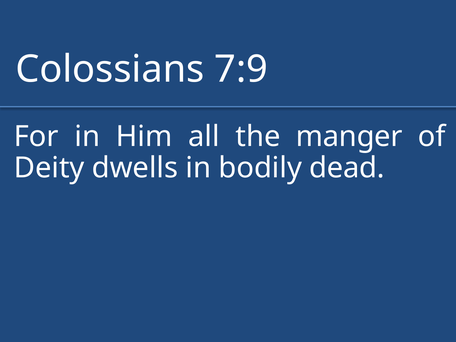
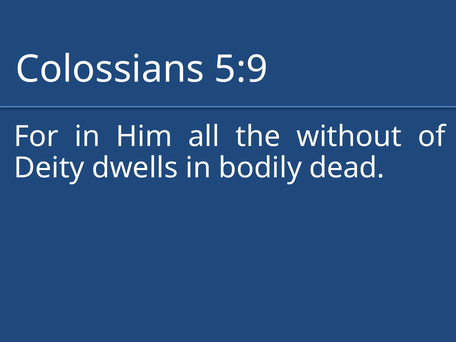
7:9: 7:9 -> 5:9 (241, 69)
manger: manger -> without (349, 136)
